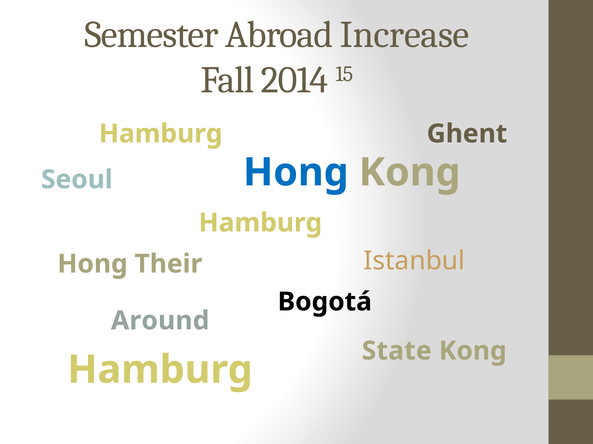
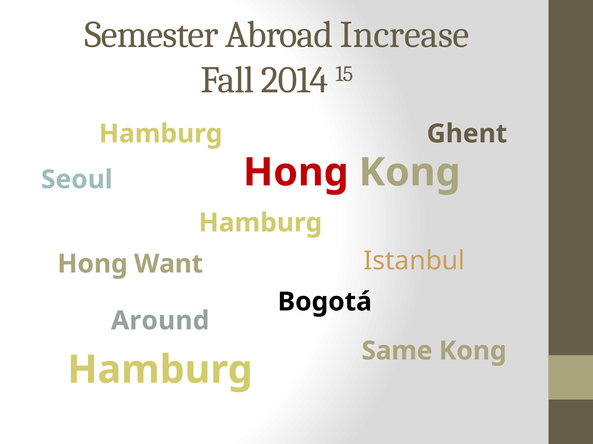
Hong colour: blue -> red (296, 173)
Their: Their -> Want (169, 264)
State: State -> Same (397, 351)
